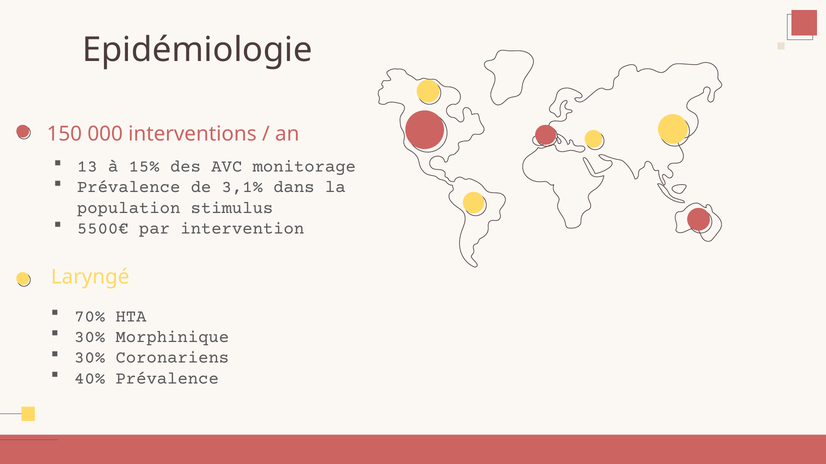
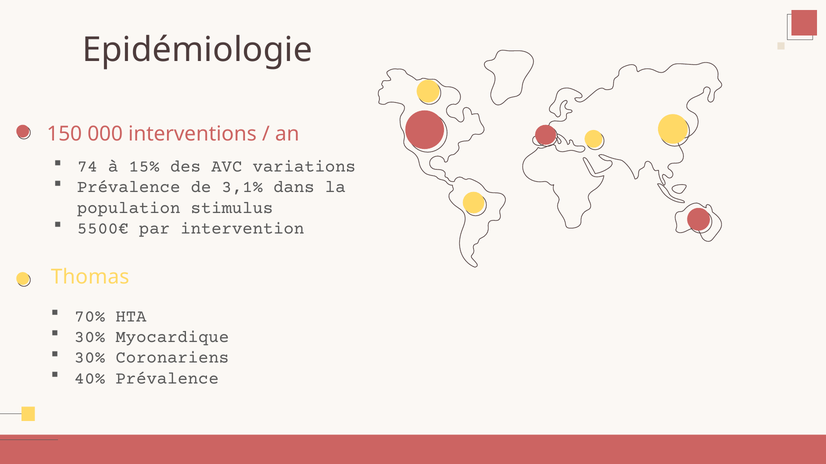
13: 13 -> 74 (87, 166)
monitorage: monitorage -> variations (304, 166)
Laryngé: Laryngé -> Thomas (90, 277)
Morphinique: Morphinique -> Myocardique (172, 337)
